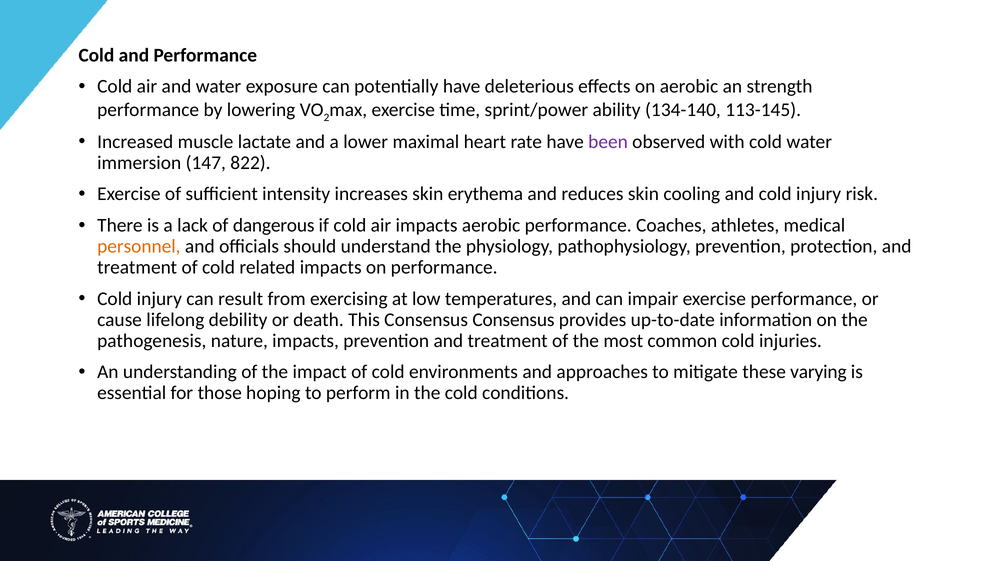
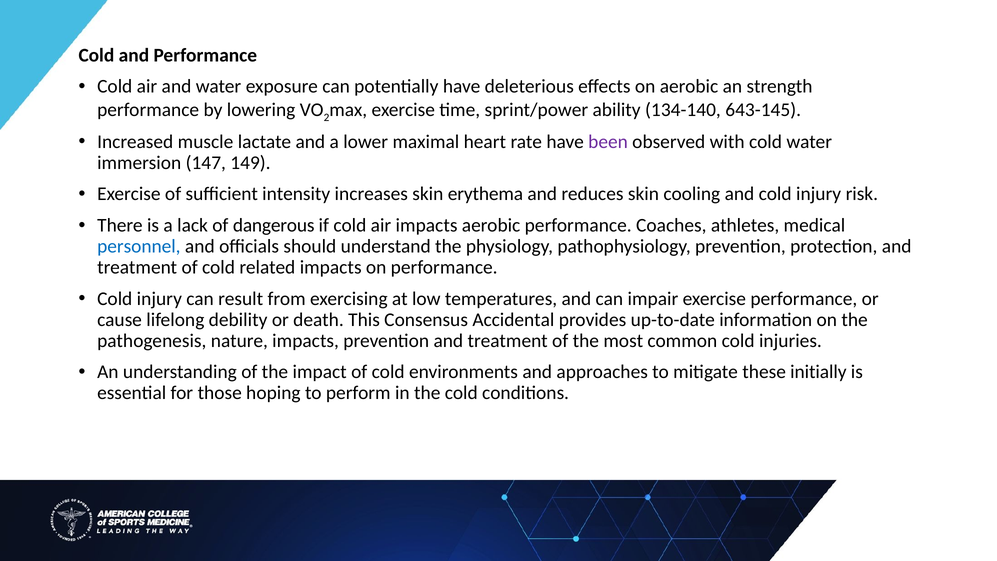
113-145: 113-145 -> 643-145 (763, 110)
822: 822 -> 149 (250, 163)
personnel colour: orange -> blue (139, 246)
Consensus Consensus: Consensus -> Accidental (513, 320)
varying: varying -> initially (818, 372)
